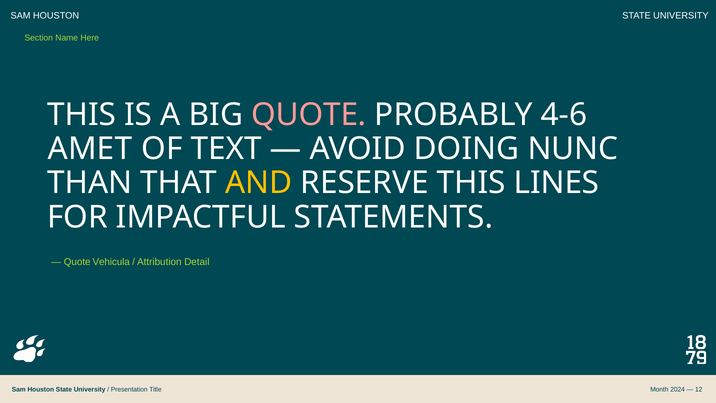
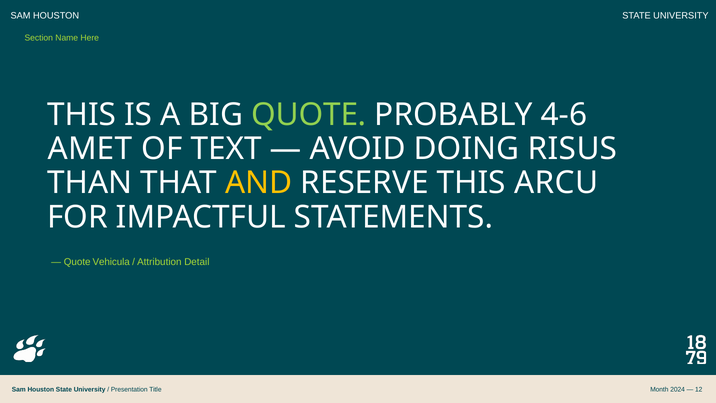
QUOTE colour: pink -> light green (309, 115)
NUNC: NUNC -> RISUS (573, 149)
LINES: LINES -> ARCU (556, 183)
